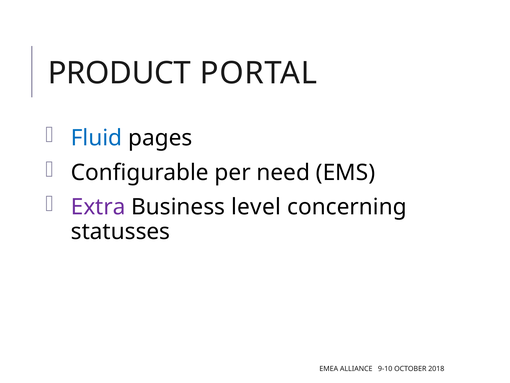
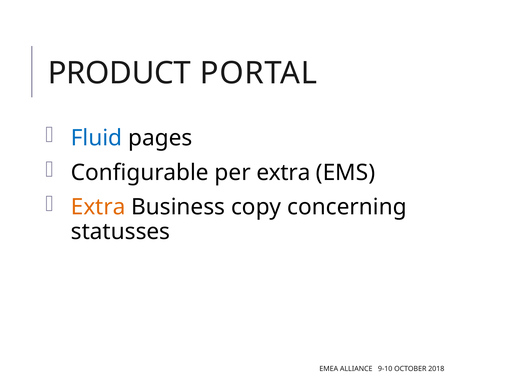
per need: need -> extra (283, 172)
Extra colour: purple -> orange (98, 207)
level: level -> copy (256, 207)
